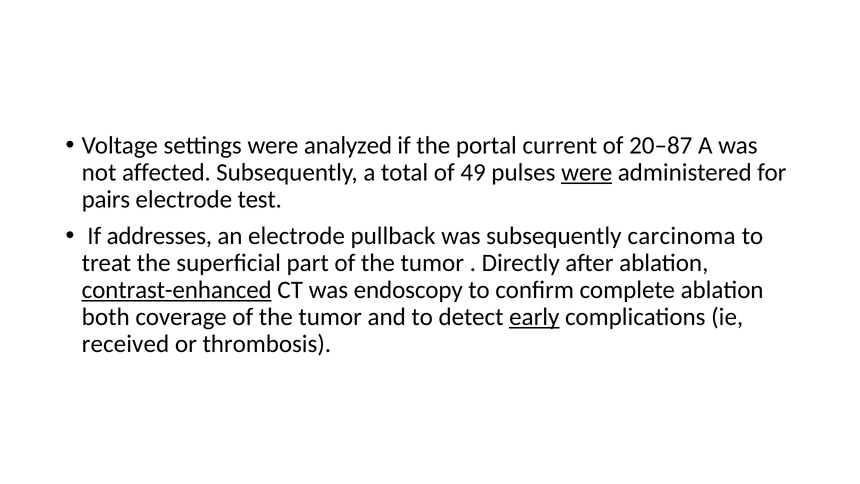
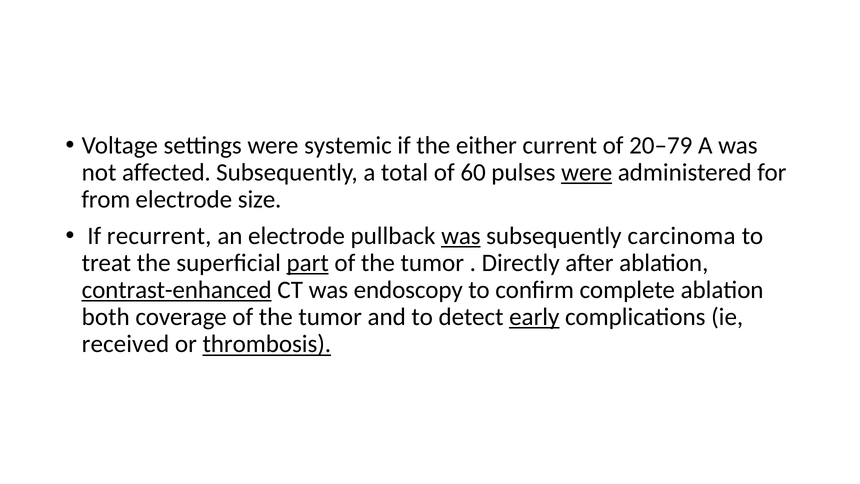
analyzed: analyzed -> systemic (348, 145)
portal: portal -> either (486, 145)
20–87: 20–87 -> 20–79 (661, 145)
49: 49 -> 60 (473, 172)
pairs: pairs -> from (106, 200)
test: test -> size (260, 200)
addresses: addresses -> recurrent (159, 236)
was underline: none -> present (461, 236)
part underline: none -> present (308, 263)
thrombosis underline: none -> present (267, 344)
